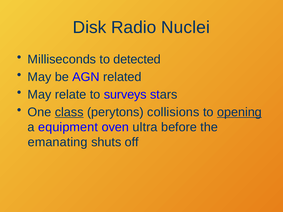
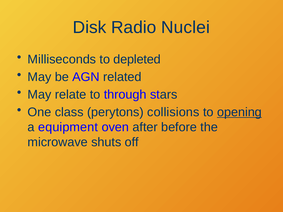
detected: detected -> depleted (137, 59)
surveys: surveys -> through (125, 95)
class underline: present -> none (69, 112)
ultra: ultra -> after (145, 127)
emanating: emanating -> microwave (58, 142)
